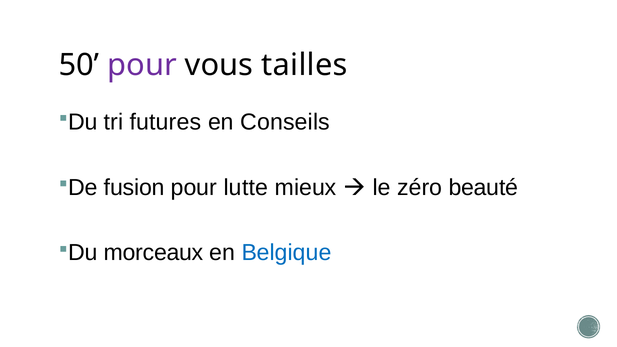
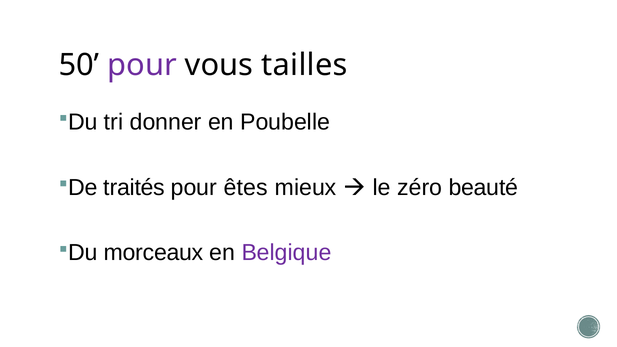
futures: futures -> donner (166, 122)
Conseils: Conseils -> Poubelle (285, 122)
fusion: fusion -> traités (134, 187)
lutte: lutte -> êtes (246, 187)
Belgique colour: blue -> purple (286, 253)
